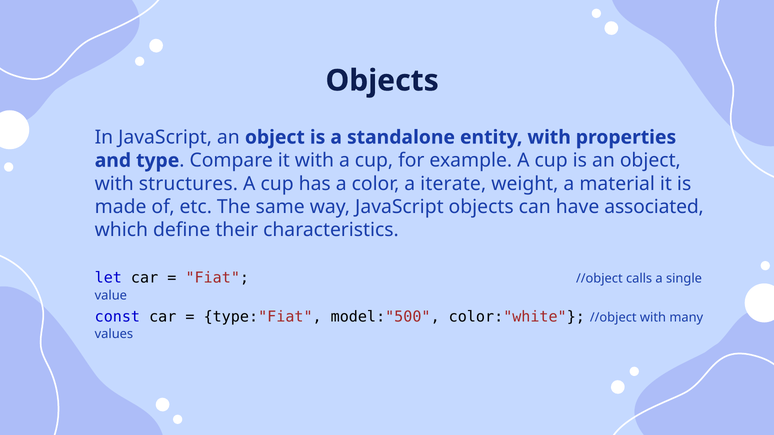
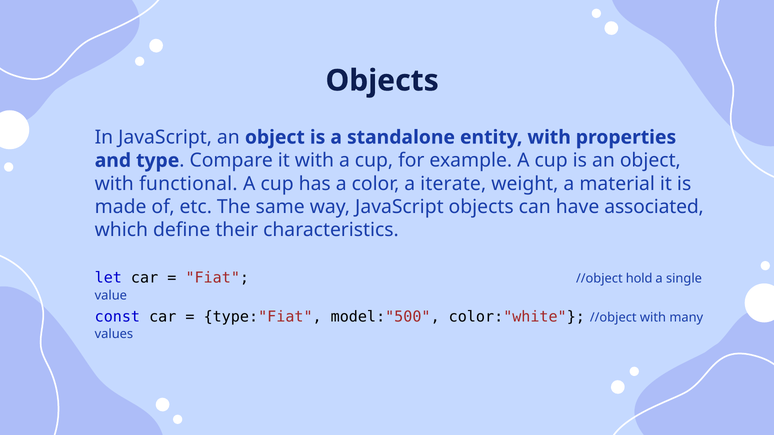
structures: structures -> functional (188, 184)
calls: calls -> hold (639, 279)
